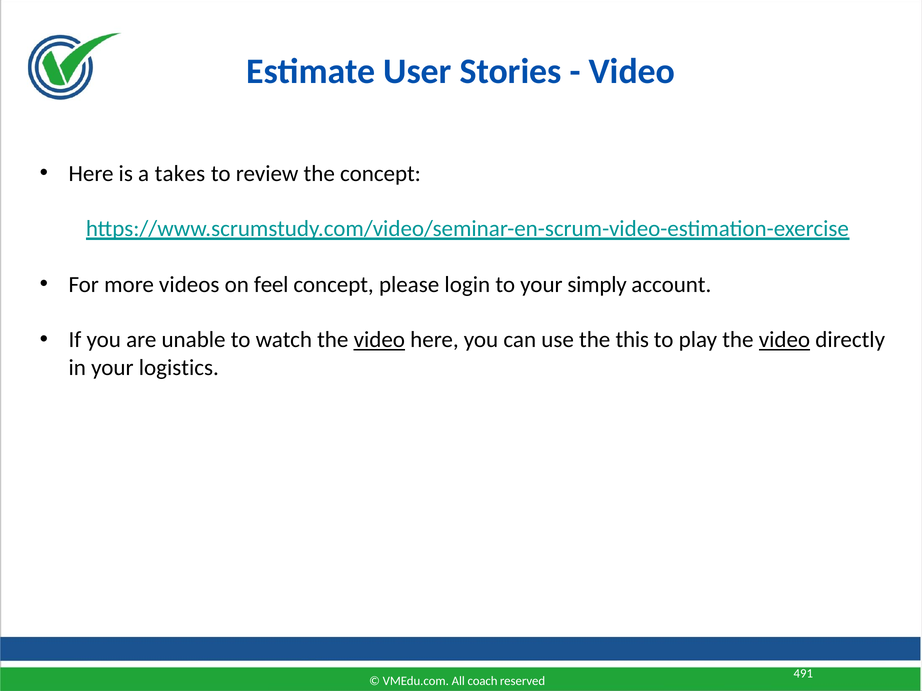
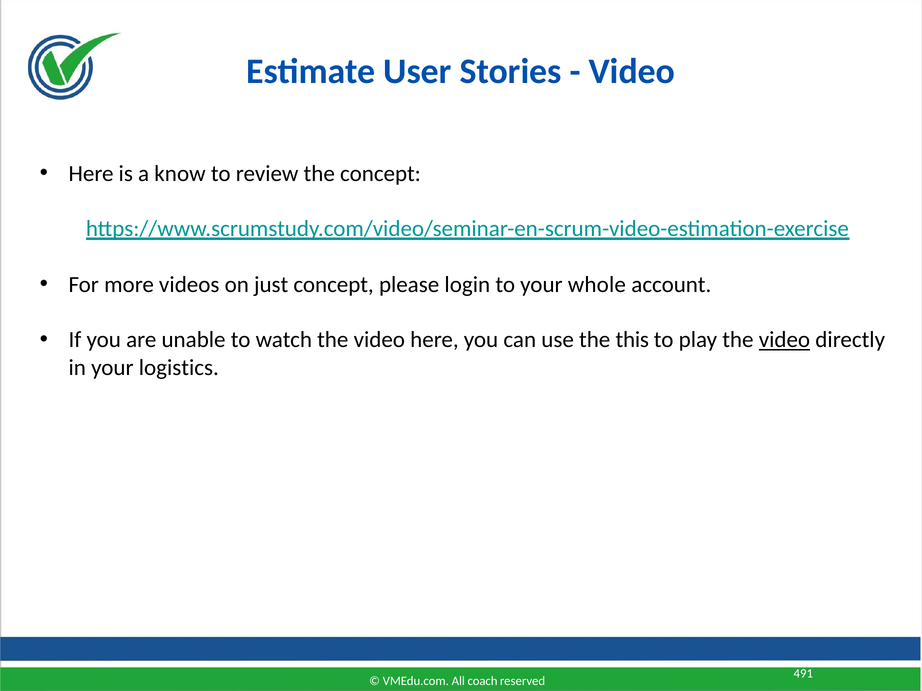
takes: takes -> know (180, 174)
feel: feel -> just (271, 285)
simply: simply -> whole (597, 285)
video underline: present -> none (379, 340)
